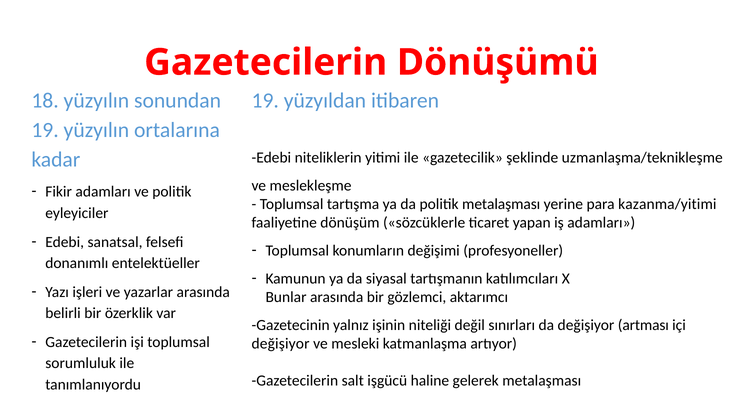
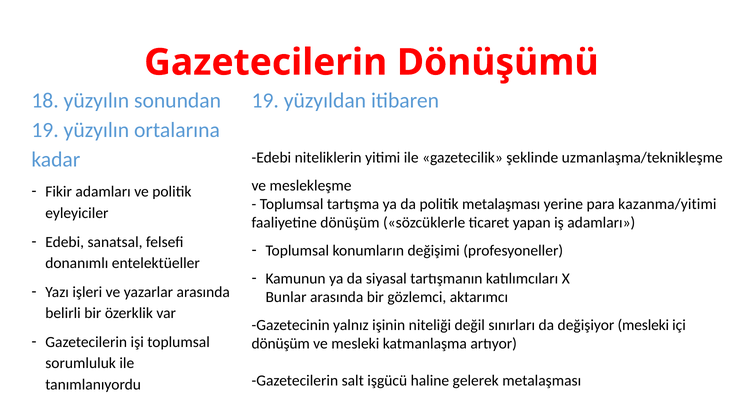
değişiyor artması: artması -> mesleki (643, 325)
değişiyor: değişiyor -> dönüşüm (281, 343)
